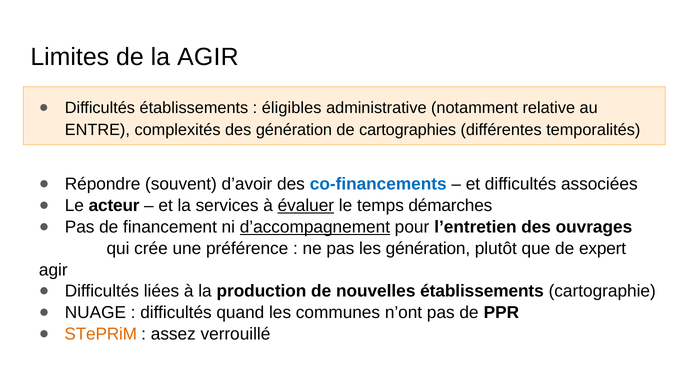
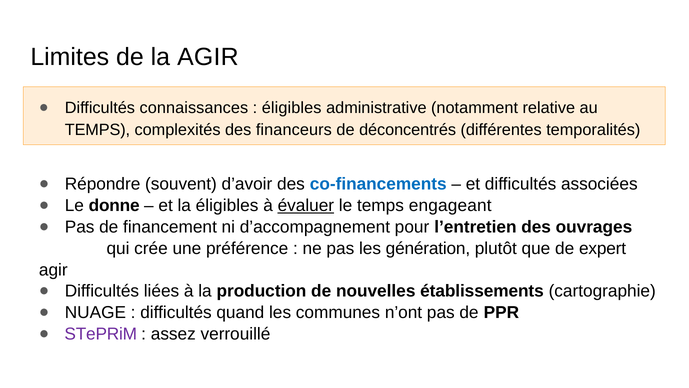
Difficultés établissements: établissements -> connaissances (194, 108)
ENTRE: ENTRE -> TEMPS (97, 130)
des génération: génération -> financeurs (294, 130)
cartographies: cartographies -> déconcentrés (408, 130)
acteur: acteur -> donne (114, 205)
la services: services -> éligibles (227, 205)
démarches: démarches -> engageant (450, 205)
d’accompagnement underline: present -> none (315, 227)
STePRiM colour: orange -> purple (101, 334)
